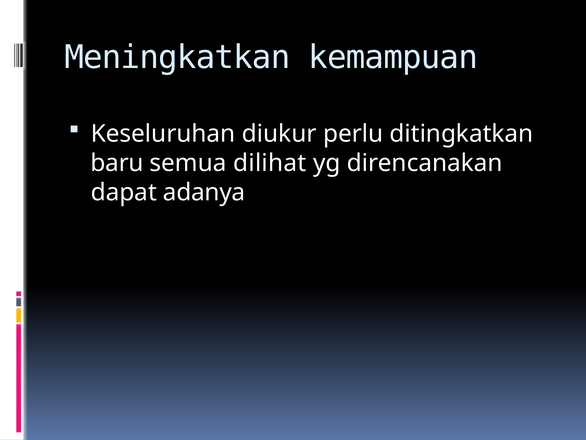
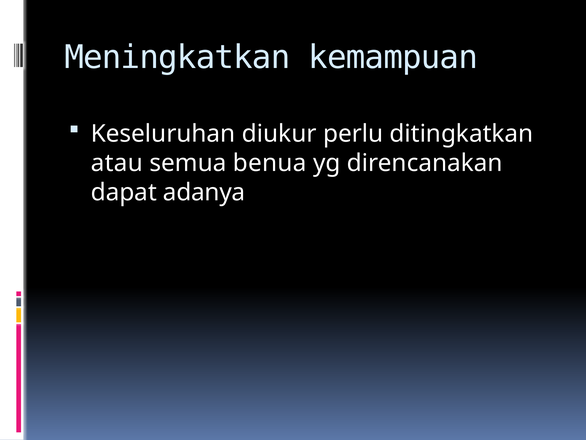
baru: baru -> atau (117, 163)
dilihat: dilihat -> benua (270, 163)
